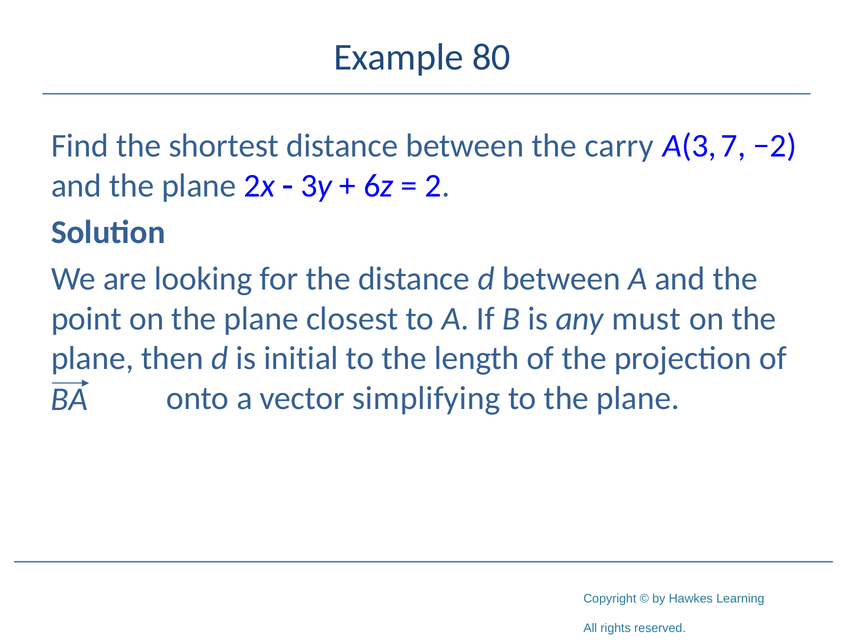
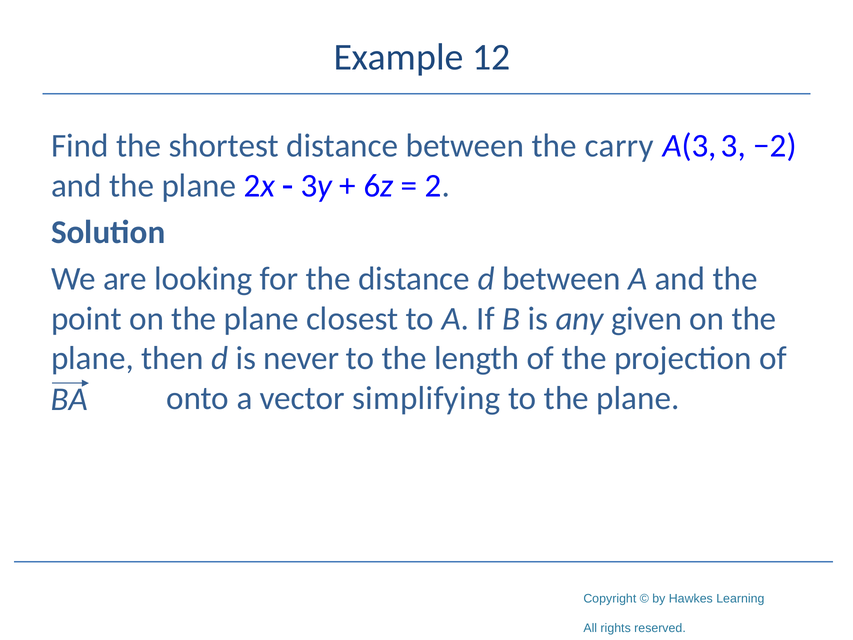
80: 80 -> 12 (491, 57)
7: 7 -> 3 (733, 146)
must: must -> given (647, 318)
initial: initial -> never (301, 358)
